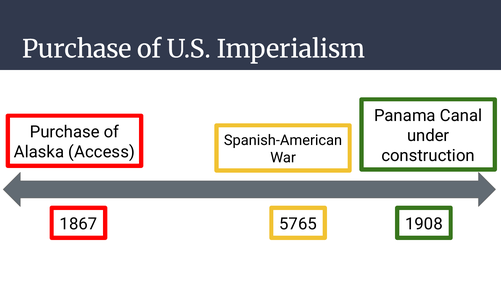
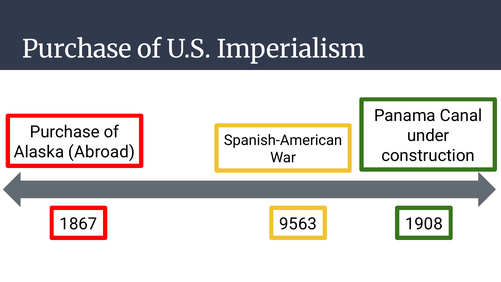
Access: Access -> Abroad (102, 152)
5765: 5765 -> 9563 (298, 224)
